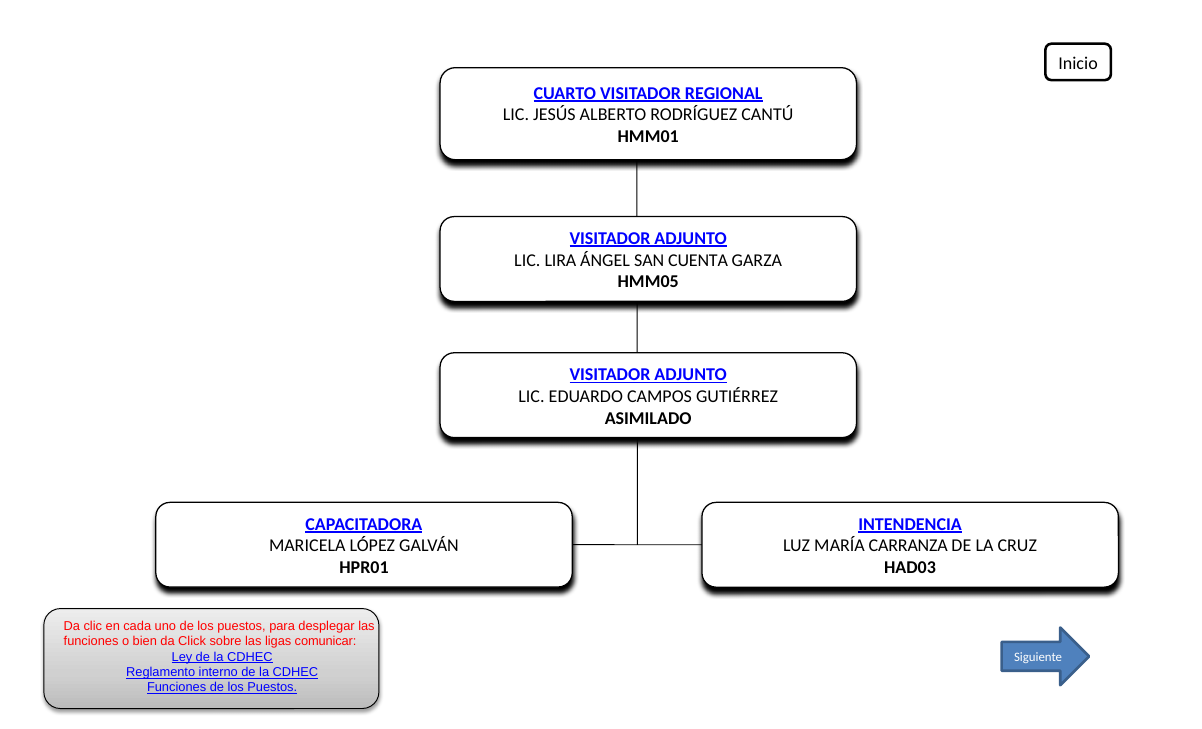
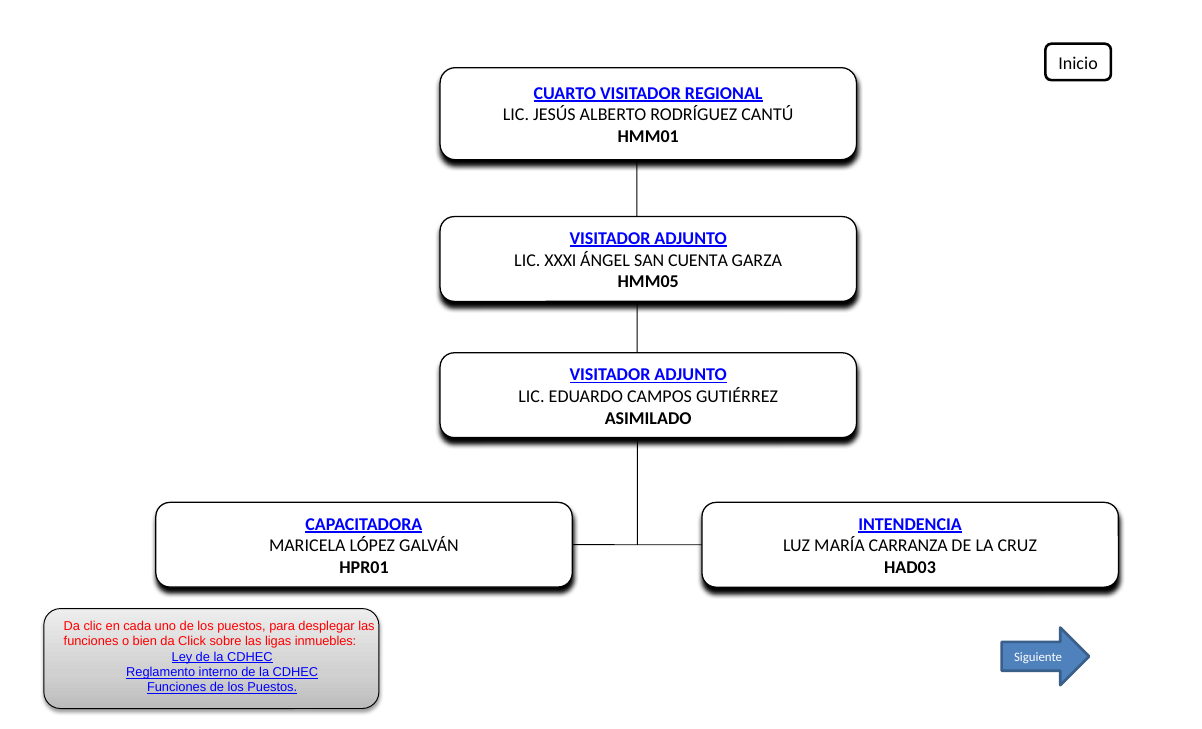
LIRA: LIRA -> XXXI (560, 260)
comunicar: comunicar -> inmuebles (326, 641)
